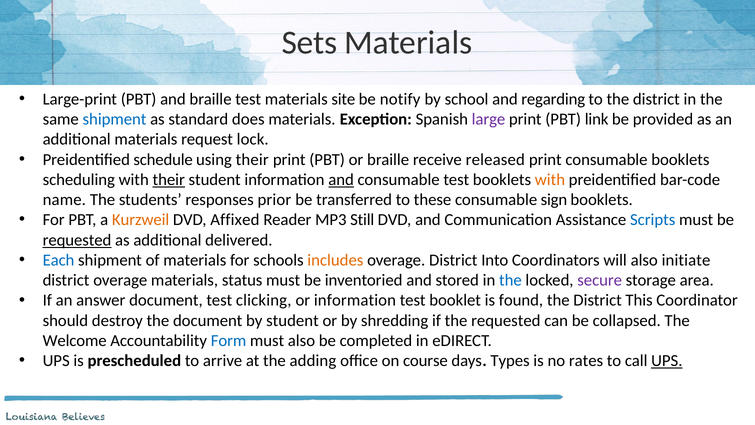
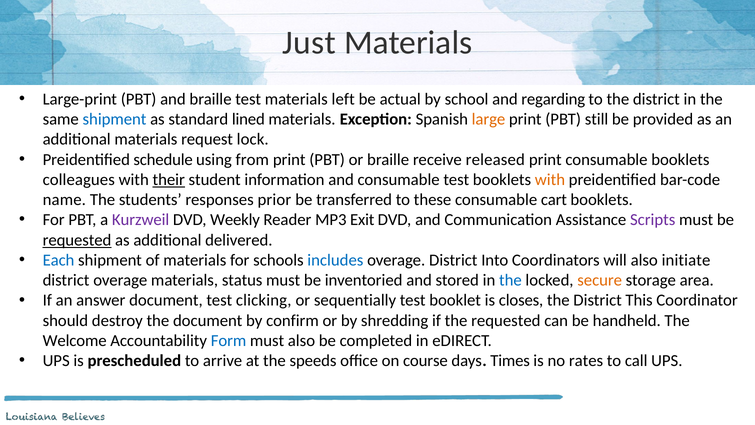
Sets: Sets -> Just (309, 42)
site: site -> left (343, 99)
notify: notify -> actual (400, 99)
does: does -> lined (248, 119)
large colour: purple -> orange (489, 119)
link: link -> still (597, 119)
using their: their -> from (252, 159)
scheduling: scheduling -> colleagues (79, 180)
and underline: present -> none (341, 180)
sign: sign -> cart (554, 200)
Kurzweil colour: orange -> purple (141, 220)
Affixed: Affixed -> Weekly (235, 220)
Still: Still -> Exit (362, 220)
Scripts colour: blue -> purple (653, 220)
includes colour: orange -> blue (335, 260)
secure colour: purple -> orange (600, 280)
or information: information -> sequentially (355, 300)
found: found -> closes (521, 300)
by student: student -> confirm (292, 320)
collapsed: collapsed -> handheld (627, 320)
adding: adding -> speeds (313, 361)
Types: Types -> Times (510, 361)
UPS underline: present -> none (667, 361)
